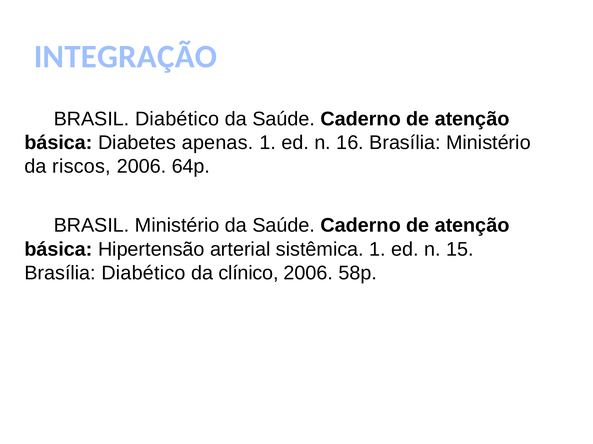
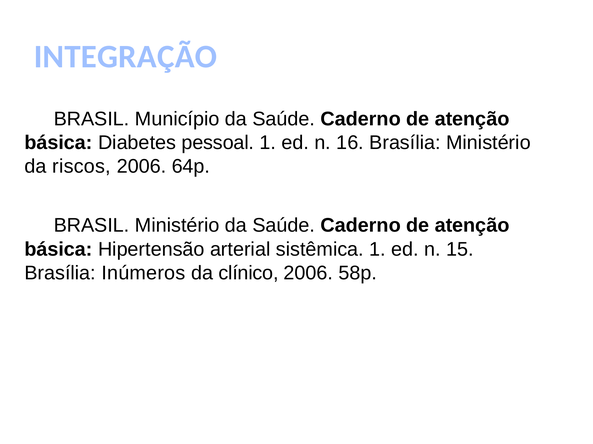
BRASIL Diabético: Diabético -> Município (177, 119)
apenas: apenas -> pessoal (218, 143)
Brasília Diabético: Diabético -> Inúmeros (143, 273)
